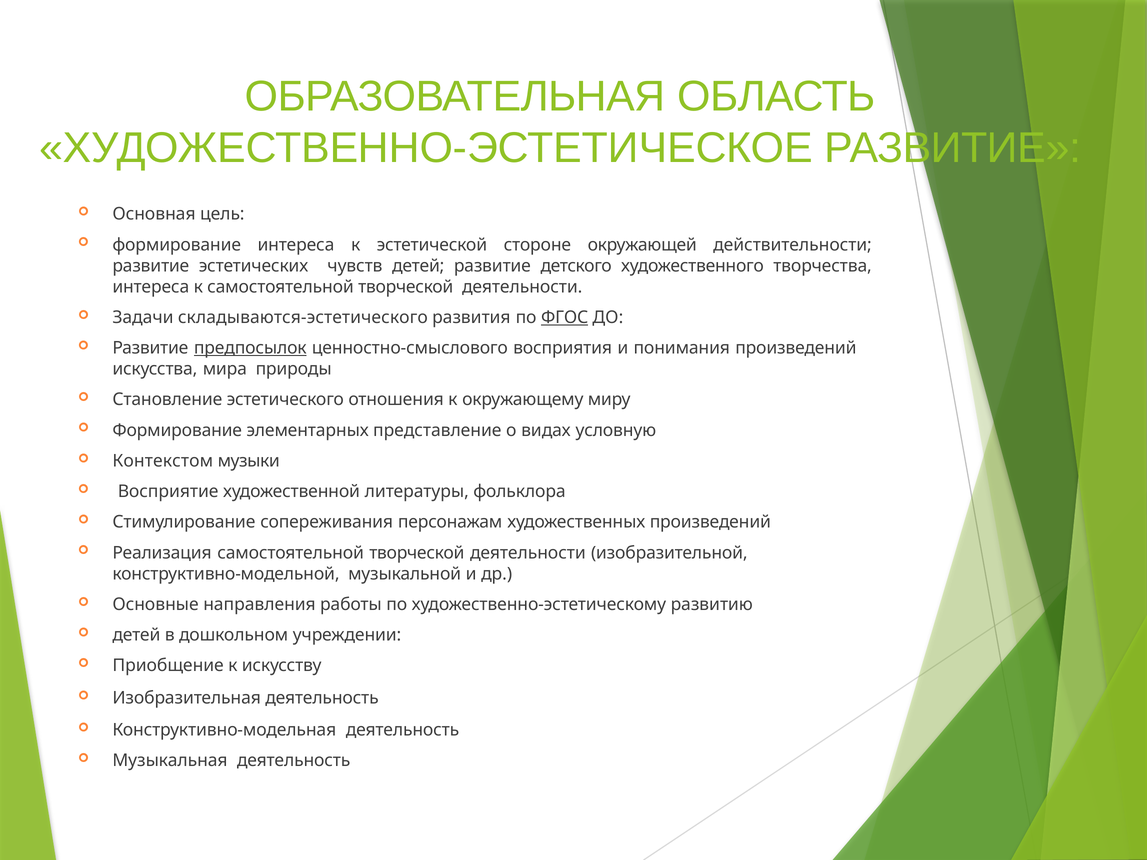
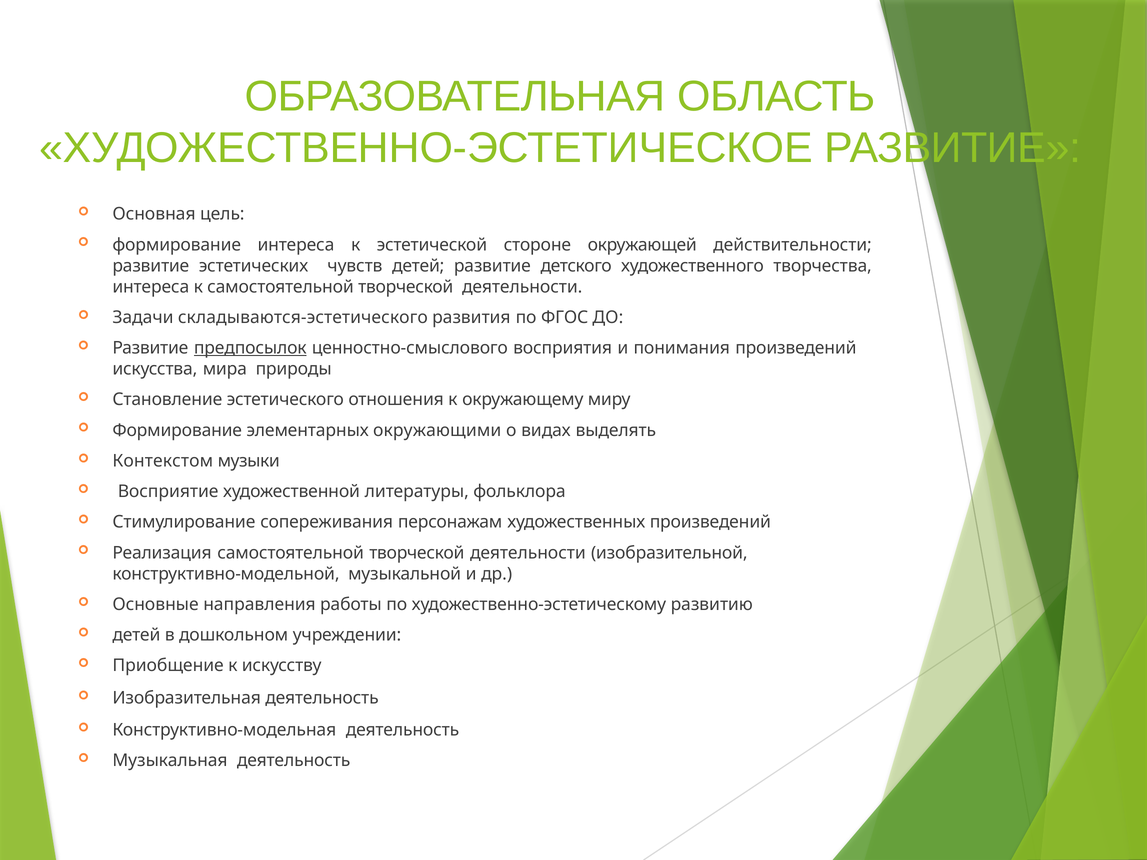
ФГОС underline: present -> none (565, 318)
представление: представление -> окружающими (437, 430)
условную: условную -> выделять (616, 430)
